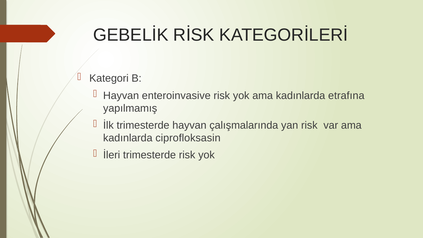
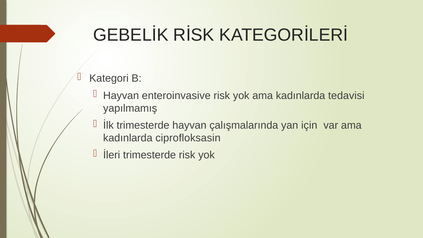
etrafına: etrafına -> tedavisi (346, 96)
yan risk: risk -> için (309, 125)
